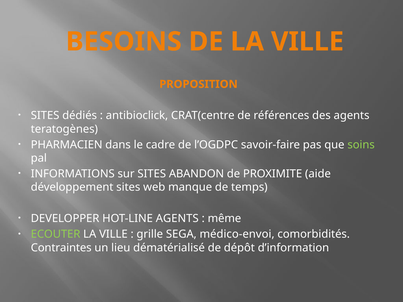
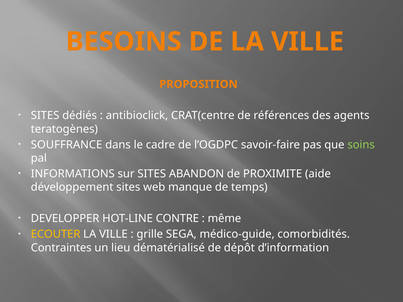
PHARMACIEN: PHARMACIEN -> SOUFFRANCE (67, 145)
HOT-LINE AGENTS: AGENTS -> CONTRE (177, 219)
ECOUTER colour: light green -> yellow (56, 234)
médico-envoi: médico-envoi -> médico-guide (237, 234)
